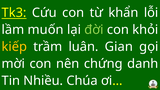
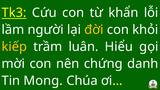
muốn: muốn -> người (46, 30)
đời colour: light green -> yellow (94, 30)
Gian: Gian -> Hiểu (119, 47)
Nhiều: Nhiều -> Mong (43, 81)
